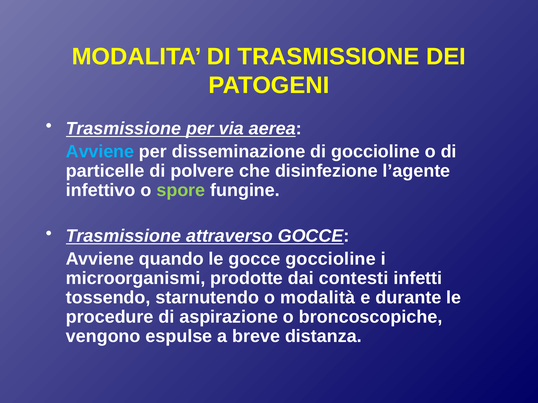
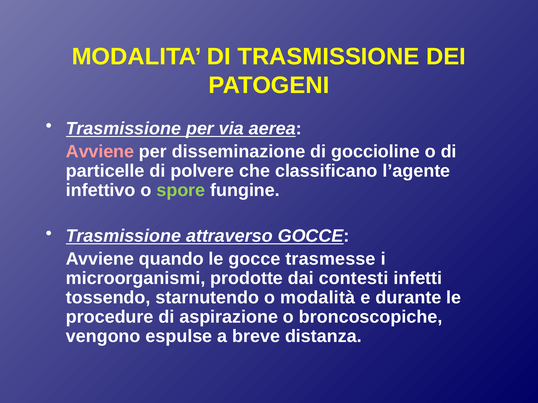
Avviene colour: light blue -> pink (100, 152)
disinfezione: disinfezione -> classificano (326, 171)
gocce goccioline: goccioline -> trasmesse (331, 259)
